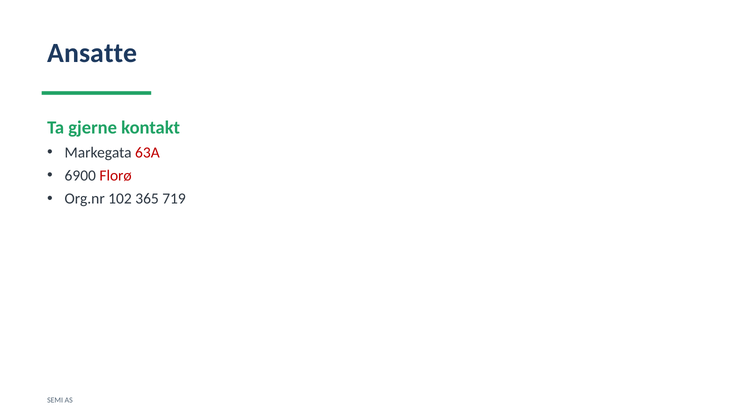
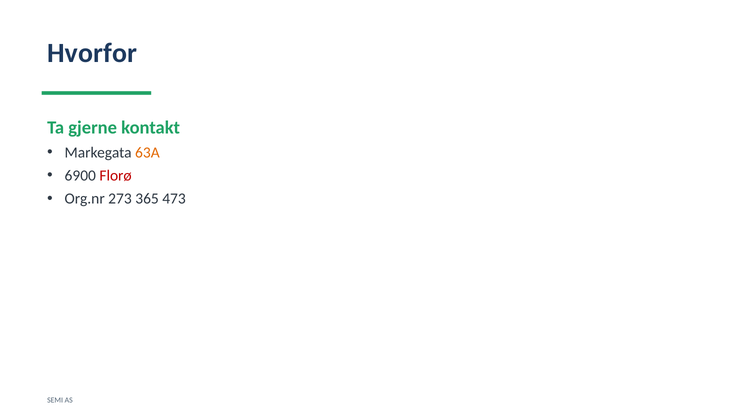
Ansatte: Ansatte -> Hvorfor (92, 53)
63A colour: red -> orange (147, 153)
102: 102 -> 273 (120, 199)
719: 719 -> 473 (174, 199)
